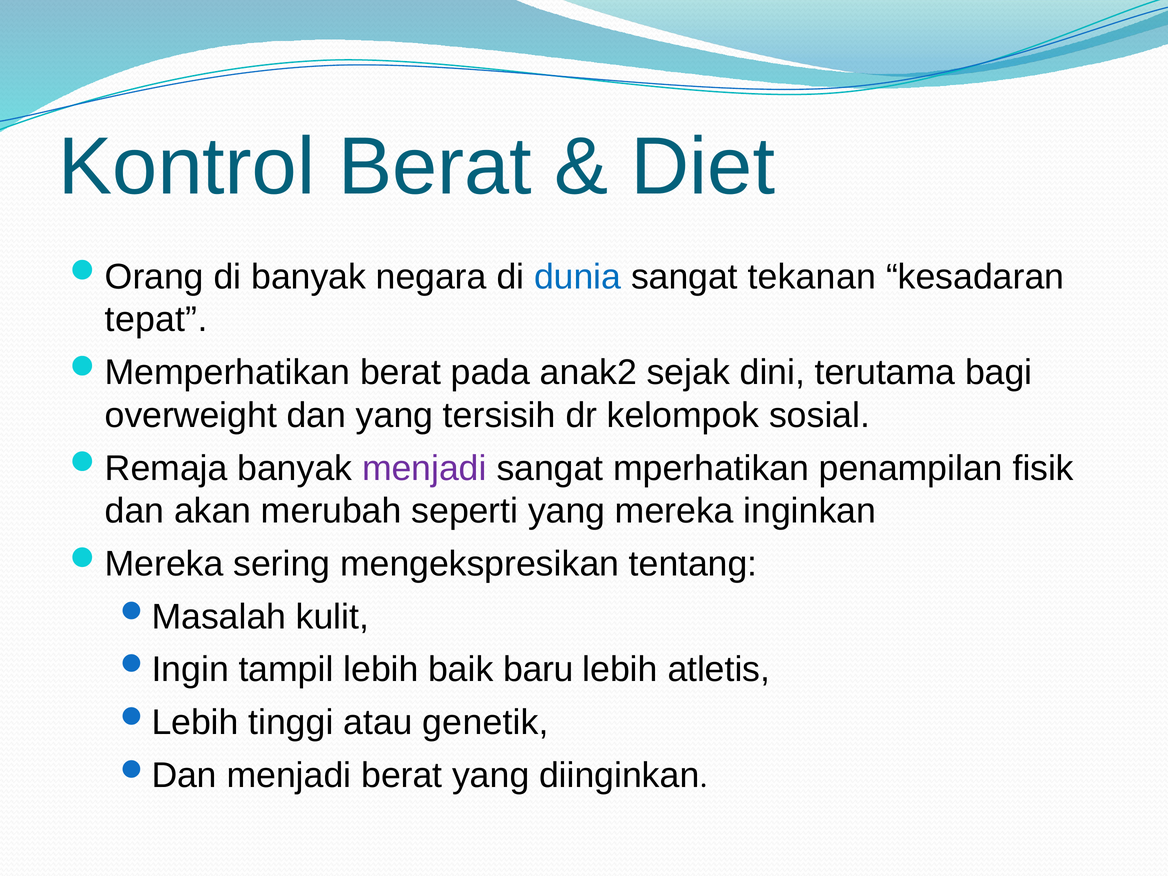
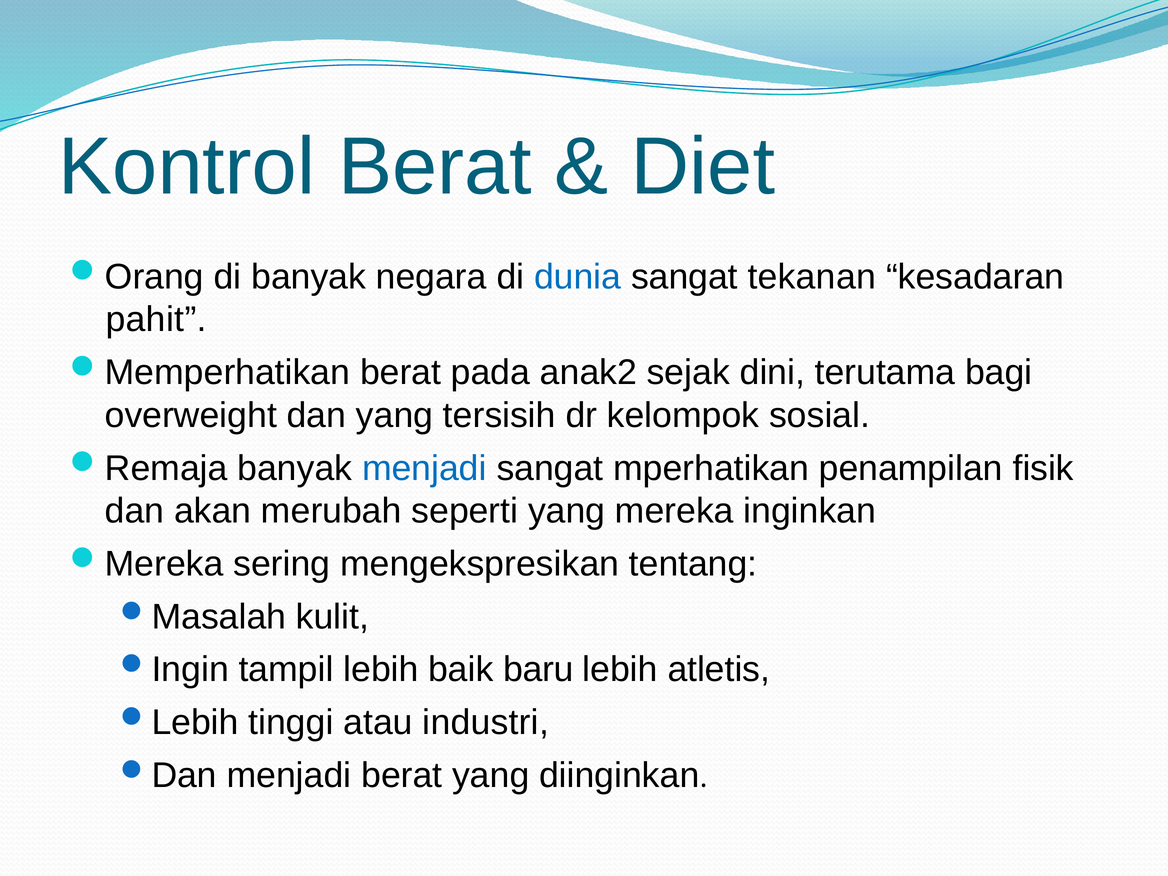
tepat: tepat -> pahit (156, 320)
menjadi colour: purple -> blue (424, 468)
genetik: genetik -> industri (486, 723)
